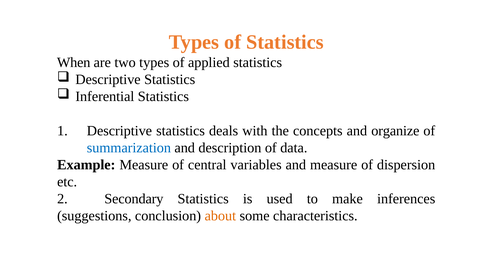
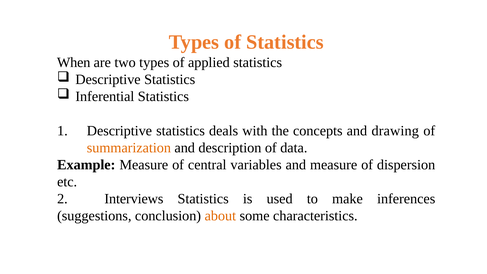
organize: organize -> drawing (395, 131)
summarization colour: blue -> orange (129, 148)
Secondary: Secondary -> Interviews (134, 199)
